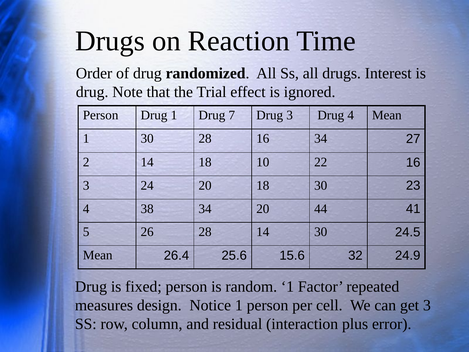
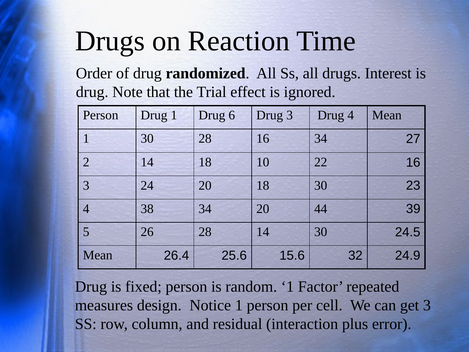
7: 7 -> 6 (232, 115)
41: 41 -> 39 (413, 209)
